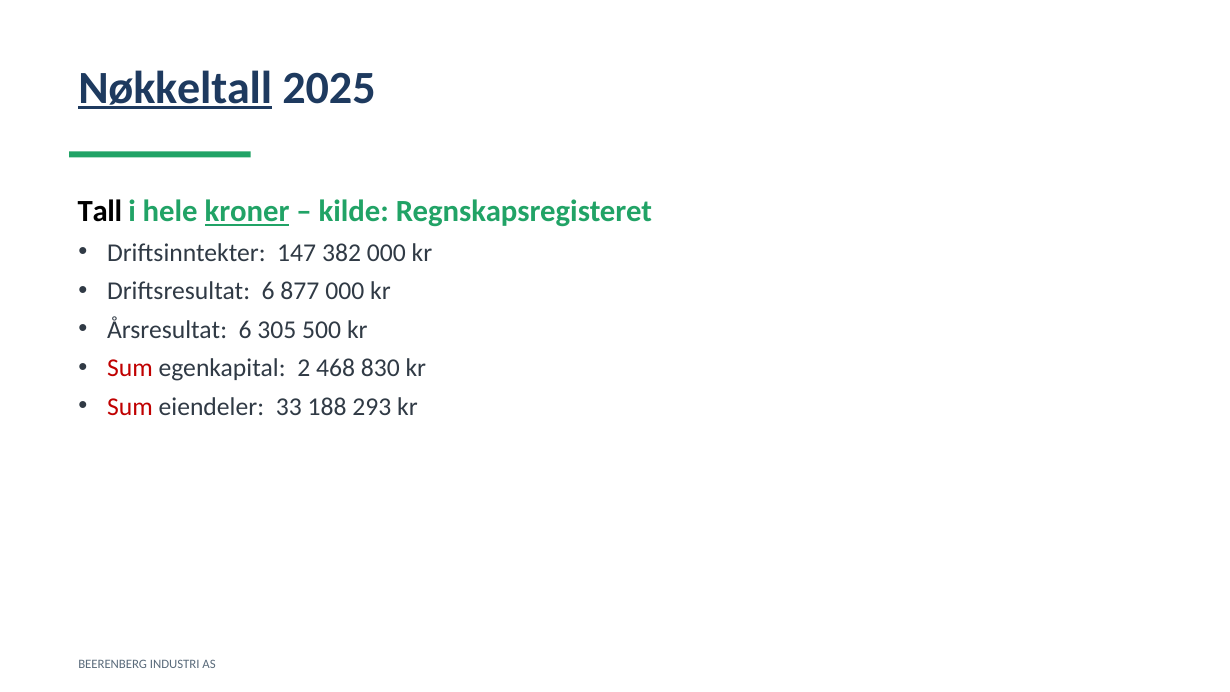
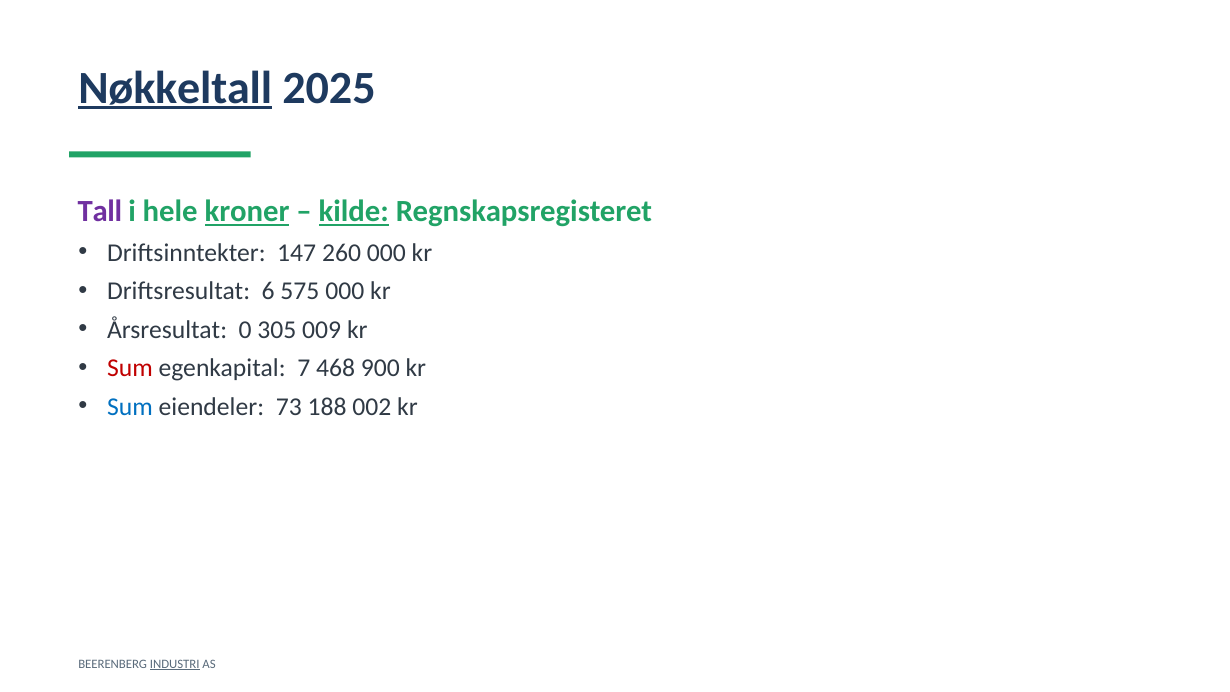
Tall colour: black -> purple (100, 212)
kilde underline: none -> present (354, 212)
382: 382 -> 260 (342, 253)
877: 877 -> 575 (300, 291)
Årsresultat 6: 6 -> 0 (245, 330)
500: 500 -> 009 (322, 330)
2: 2 -> 7 (304, 368)
830: 830 -> 900 (380, 368)
Sum colour: red -> blue (130, 407)
33: 33 -> 73 (289, 407)
293: 293 -> 002 (372, 407)
INDUSTRI underline: none -> present (175, 664)
